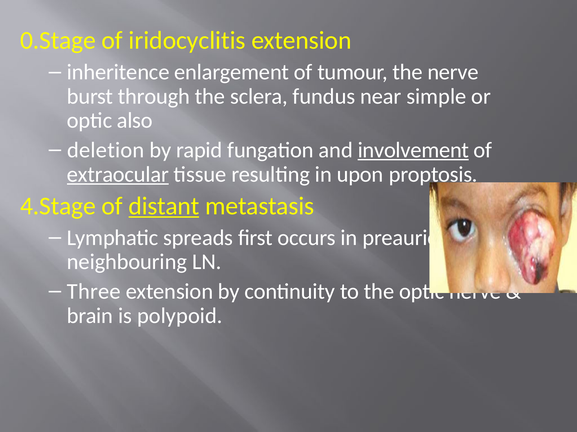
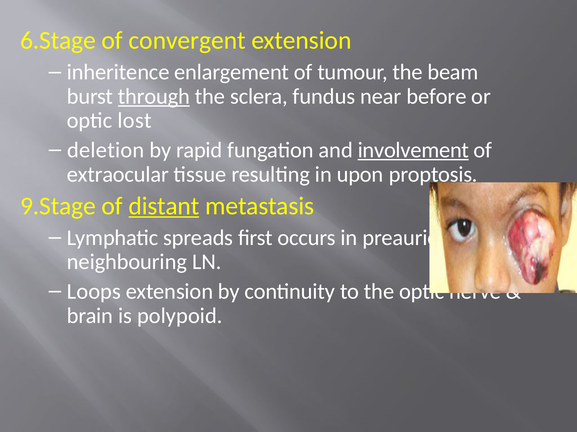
0.Stage: 0.Stage -> 6.Stage (58, 40)
iridocyclitis: iridocyclitis -> convergent (187, 40)
the nerve: nerve -> beam (453, 72)
through underline: none -> present (154, 96)
simple: simple -> before (436, 96)
also: also -> lost (135, 121)
extraocular underline: present -> none (118, 175)
4.Stage: 4.Stage -> 9.Stage (58, 206)
Three: Three -> Loops (94, 292)
